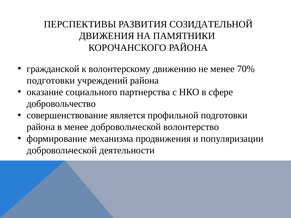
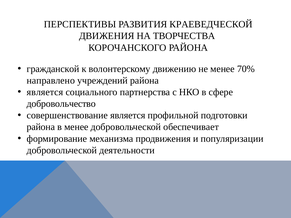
СОЗИДАТЕЛЬНОЙ: СОЗИДАТЕЛЬНОЙ -> КРАЕВЕДЧЕСКОЙ (211, 24)
ПАМЯТНИКИ: ПАМЯТНИКИ -> ТВОРЧЕСТВА (184, 36)
подготовки: подготовки -> направлено (51, 81)
оказание: оказание -> является (45, 92)
волонтерство: волонтерство -> обеспечивает (191, 127)
